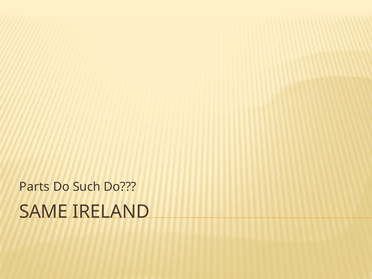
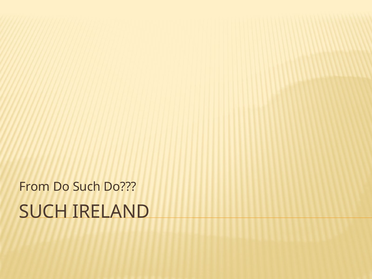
Parts: Parts -> From (34, 187)
SAME: SAME -> SUCH (43, 212)
